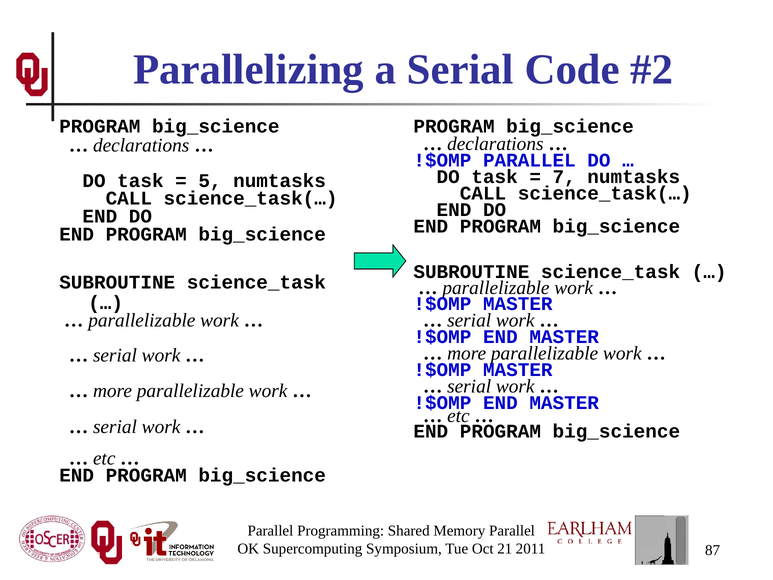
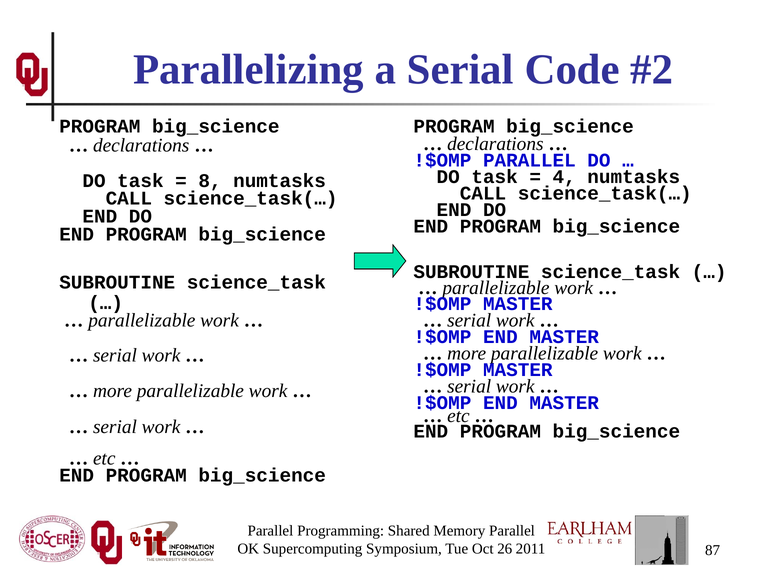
7: 7 -> 4 (564, 177)
5: 5 -> 8 (210, 181)
21: 21 -> 26 (505, 549)
